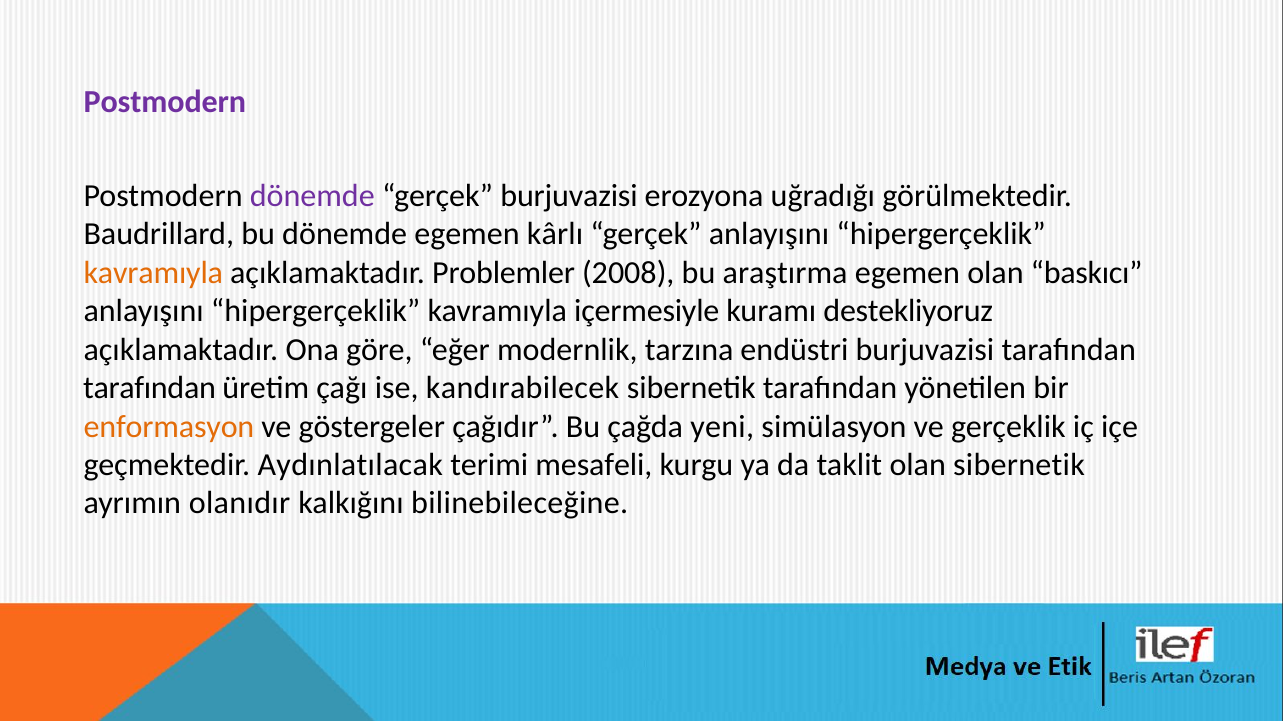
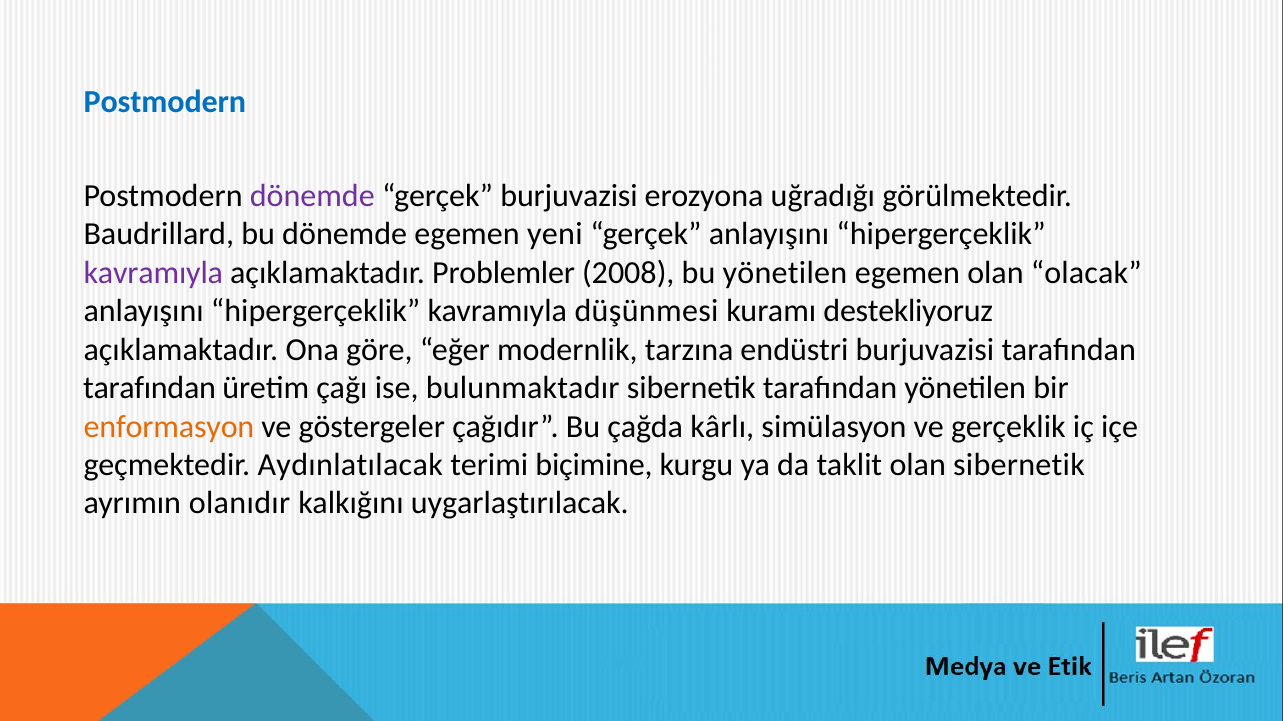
Postmodern colour: purple -> blue (165, 102)
kârlı: kârlı -> yeni (555, 234)
kavramıyla colour: orange -> purple (153, 273)
bu araştırma: araştırma -> yönetilen (785, 273)
baskıcı: baskıcı -> olacak (1086, 273)
içermesiyle: içermesiyle -> düşünmesi (647, 311)
kandırabilecek: kandırabilecek -> bulunmaktadır (523, 388)
yeni: yeni -> kârlı (722, 427)
mesafeli: mesafeli -> biçimine (594, 465)
bilinebileceğine: bilinebileceğine -> uygarlaştırılacak (520, 504)
